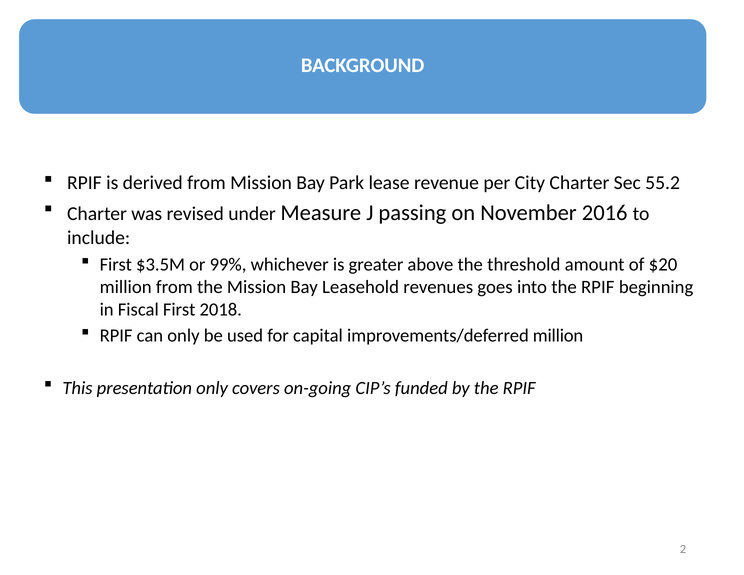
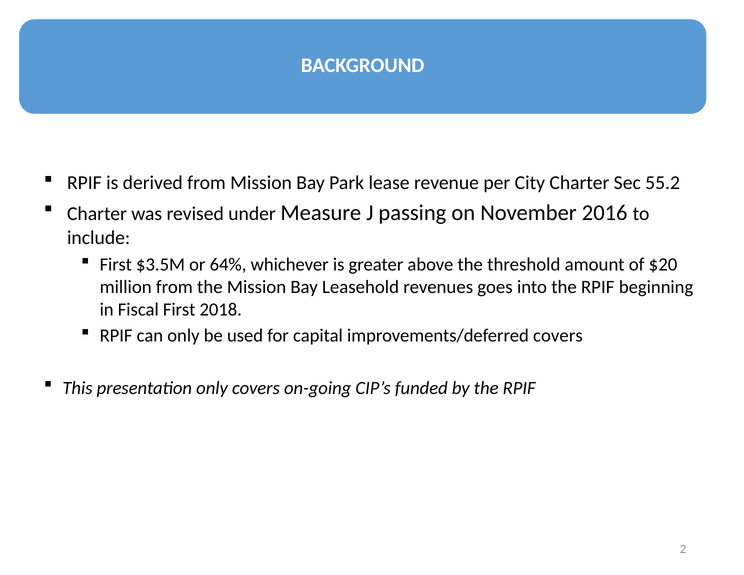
99%: 99% -> 64% (228, 265)
improvements/deferred million: million -> covers (558, 336)
